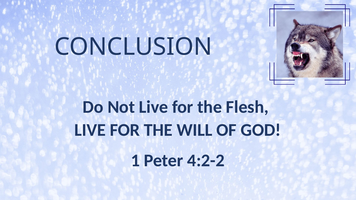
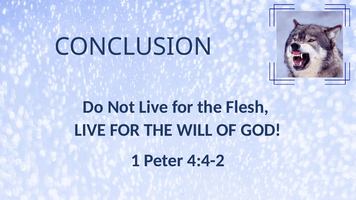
4:2-2: 4:2-2 -> 4:4-2 (206, 161)
